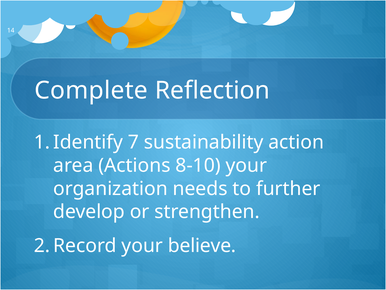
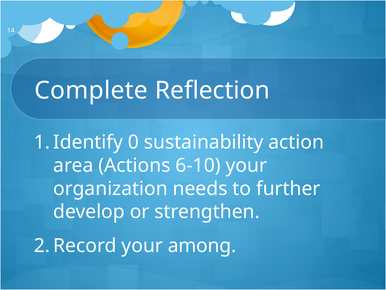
7: 7 -> 0 (133, 142)
8-10: 8-10 -> 6-10 (198, 165)
believe: believe -> among (202, 245)
